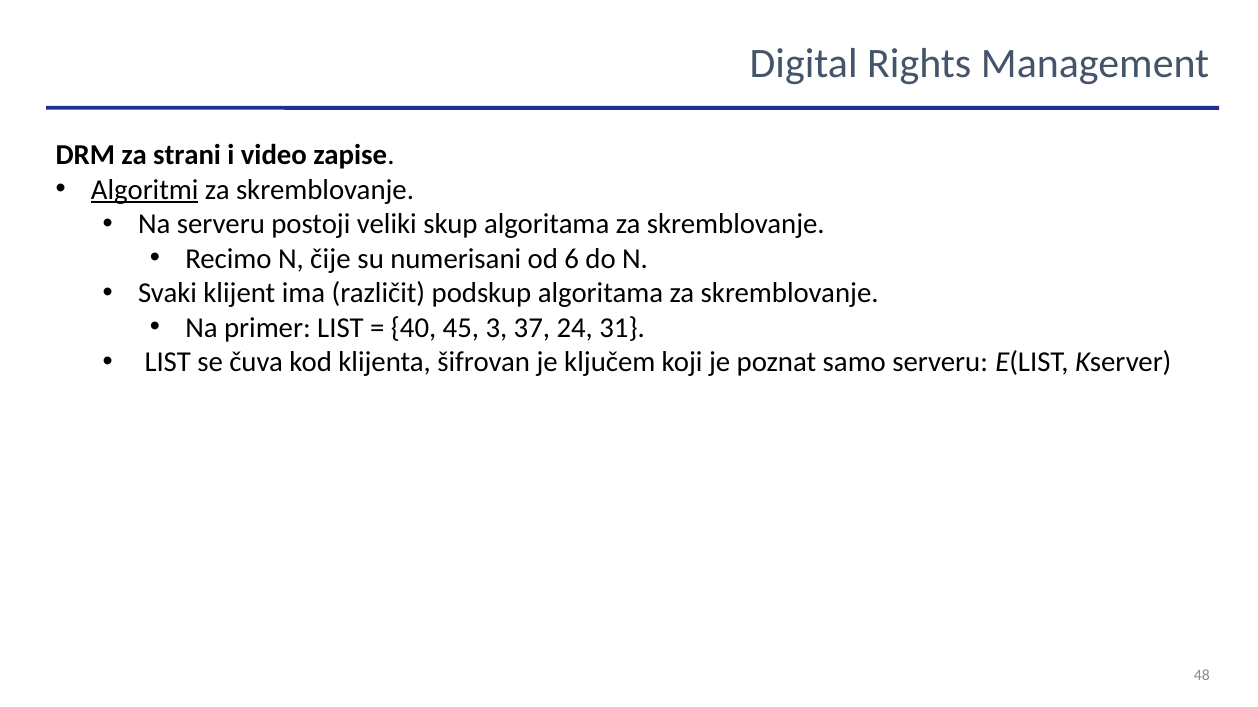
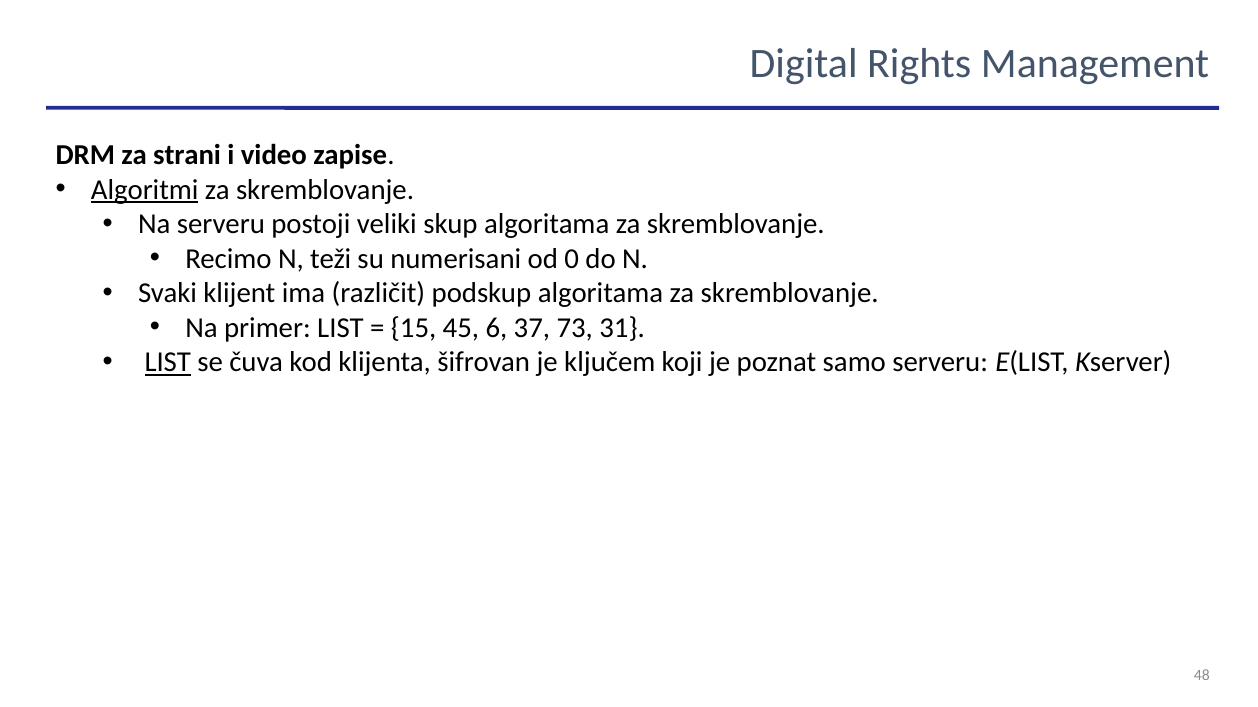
čije: čije -> teži (331, 259)
6: 6 -> 0 (572, 259)
40: 40 -> 15 (414, 328)
3: 3 -> 6 (496, 328)
24: 24 -> 73 (575, 328)
LIST underline: none -> present (168, 363)
